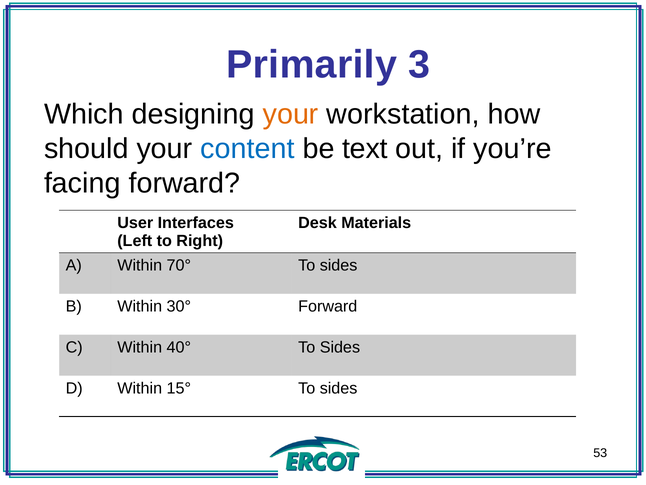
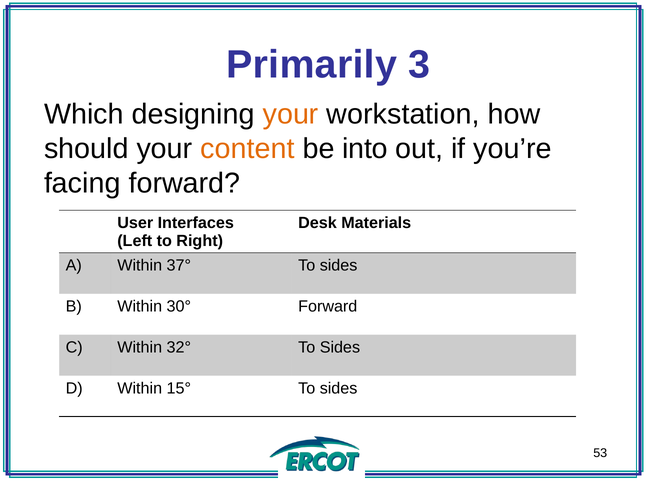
content colour: blue -> orange (247, 148)
text: text -> into (365, 148)
70°: 70° -> 37° (179, 265)
40°: 40° -> 32° (179, 347)
